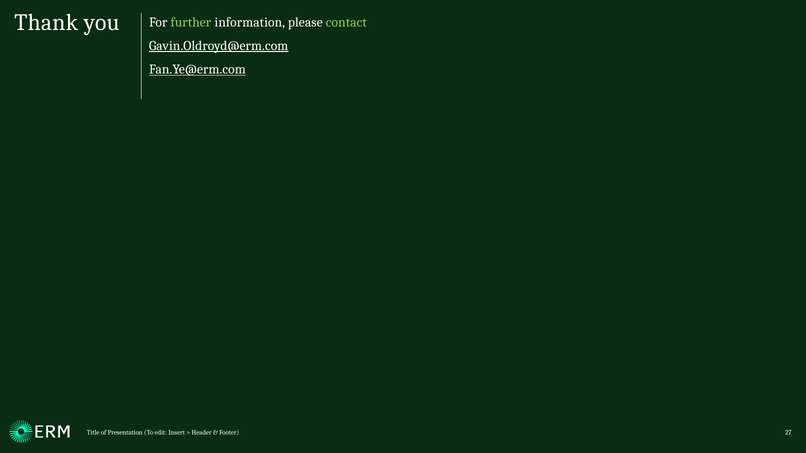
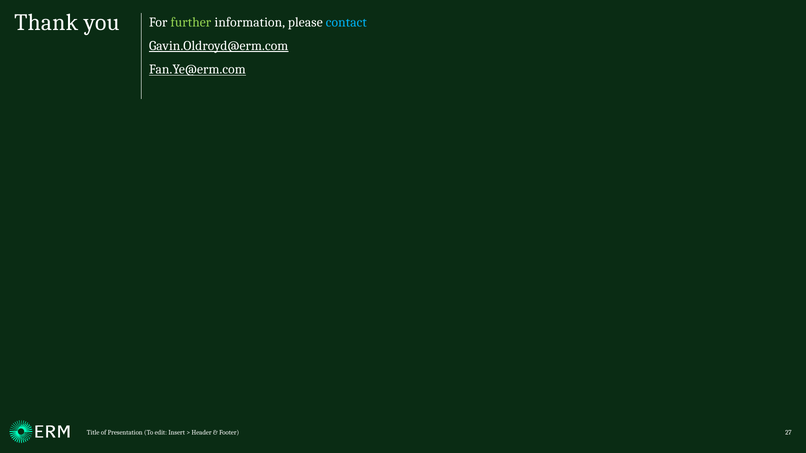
contact colour: light green -> light blue (346, 22)
